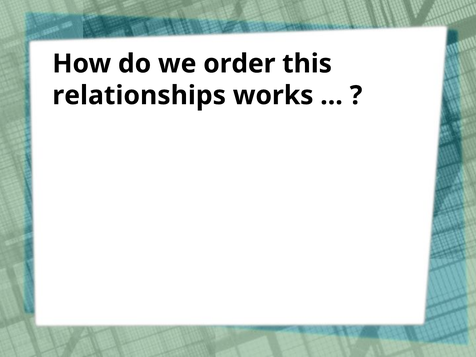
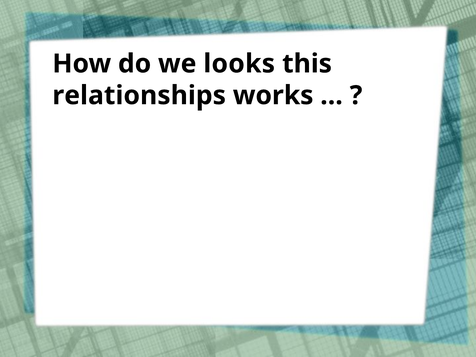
order: order -> looks (239, 64)
